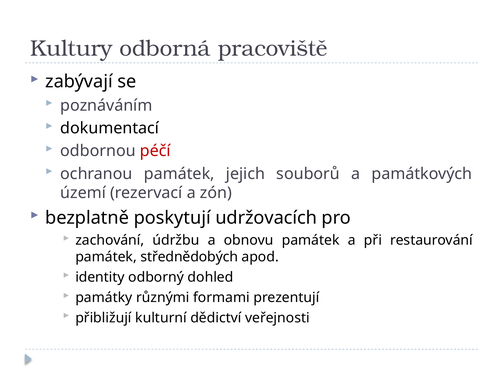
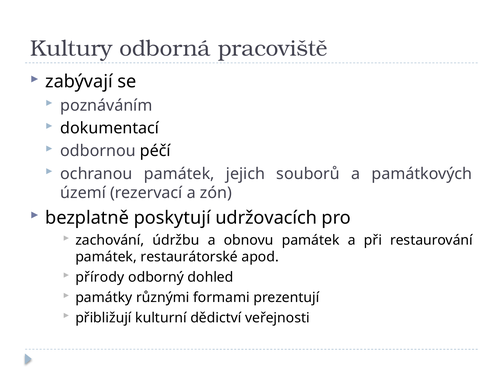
péčí colour: red -> black (155, 151)
střednědobých: střednědobých -> restaurátorské (189, 257)
identity: identity -> přírody (100, 277)
